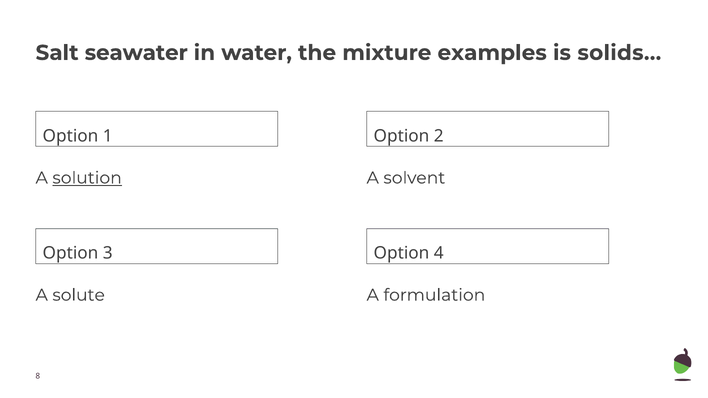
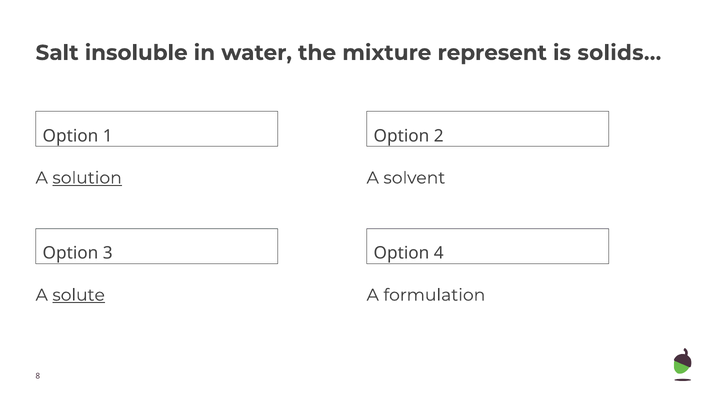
seawater: seawater -> insoluble (136, 53)
examples: examples -> represent (492, 53)
solute underline: none -> present (79, 295)
